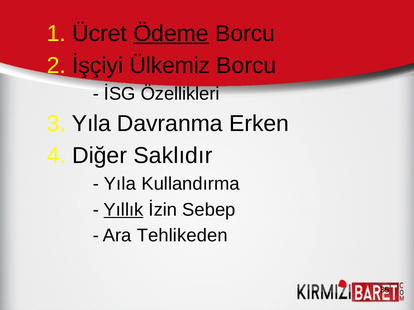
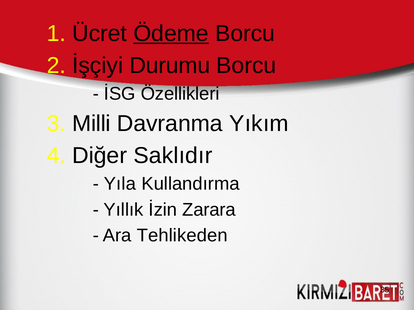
Ülkemiz: Ülkemiz -> Durumu (170, 66)
3 Yıla: Yıla -> Milli (91, 124)
Erken: Erken -> Yıkım (259, 124)
Yıllık underline: present -> none (124, 210)
Sebep: Sebep -> Zarara (209, 210)
